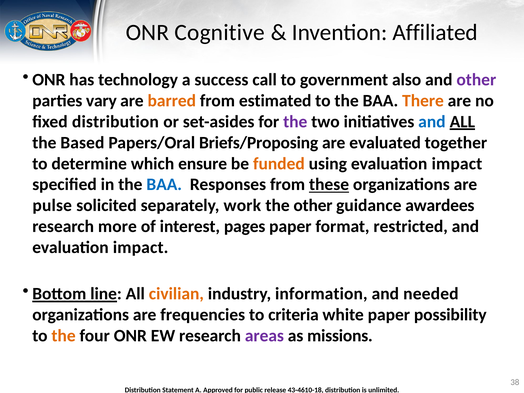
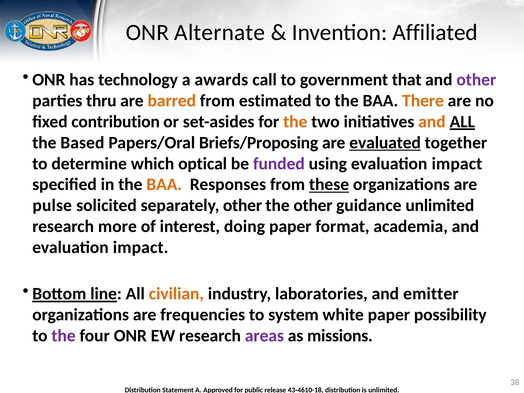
Cognitive: Cognitive -> Alternate (220, 32)
success: success -> awards (221, 80)
also: also -> that (407, 80)
vary: vary -> thru (101, 101)
fixed distribution: distribution -> contribution (116, 122)
the colour: purple -> orange (295, 122)
and colour: blue -> orange (432, 122)
evaluated underline: none -> present (385, 143)
ensure: ensure -> optical (203, 164)
funded colour: orange -> purple (279, 164)
BAA colour: blue -> orange (164, 185)
separately work: work -> other (242, 206)
guidance awardees: awardees -> unlimited (440, 206)
pages: pages -> doing (245, 226)
restricted: restricted -> academia (411, 226)
information: information -> laboratories (321, 294)
needed: needed -> emitter (431, 294)
criteria: criteria -> system (293, 315)
the colour: orange -> purple (64, 336)
